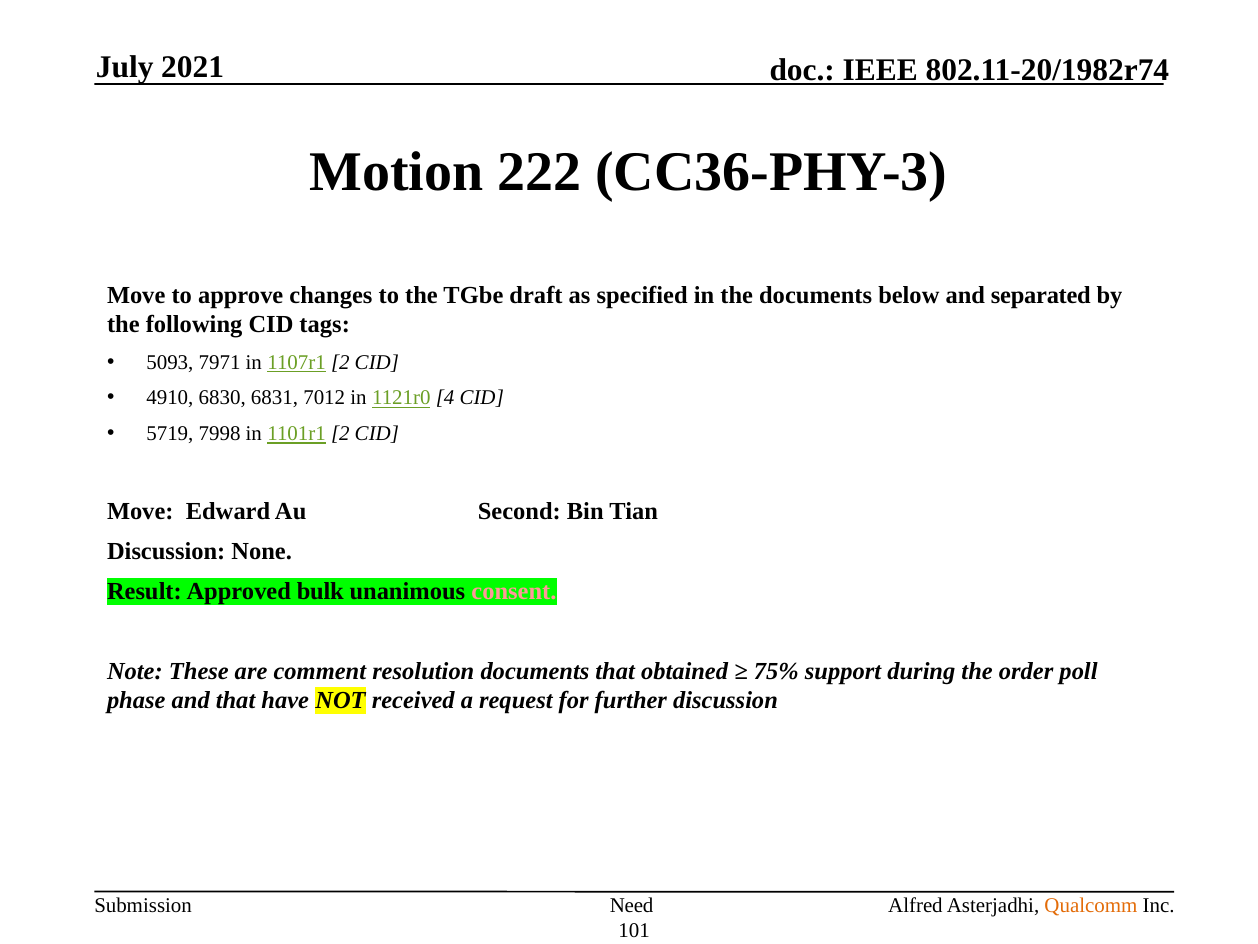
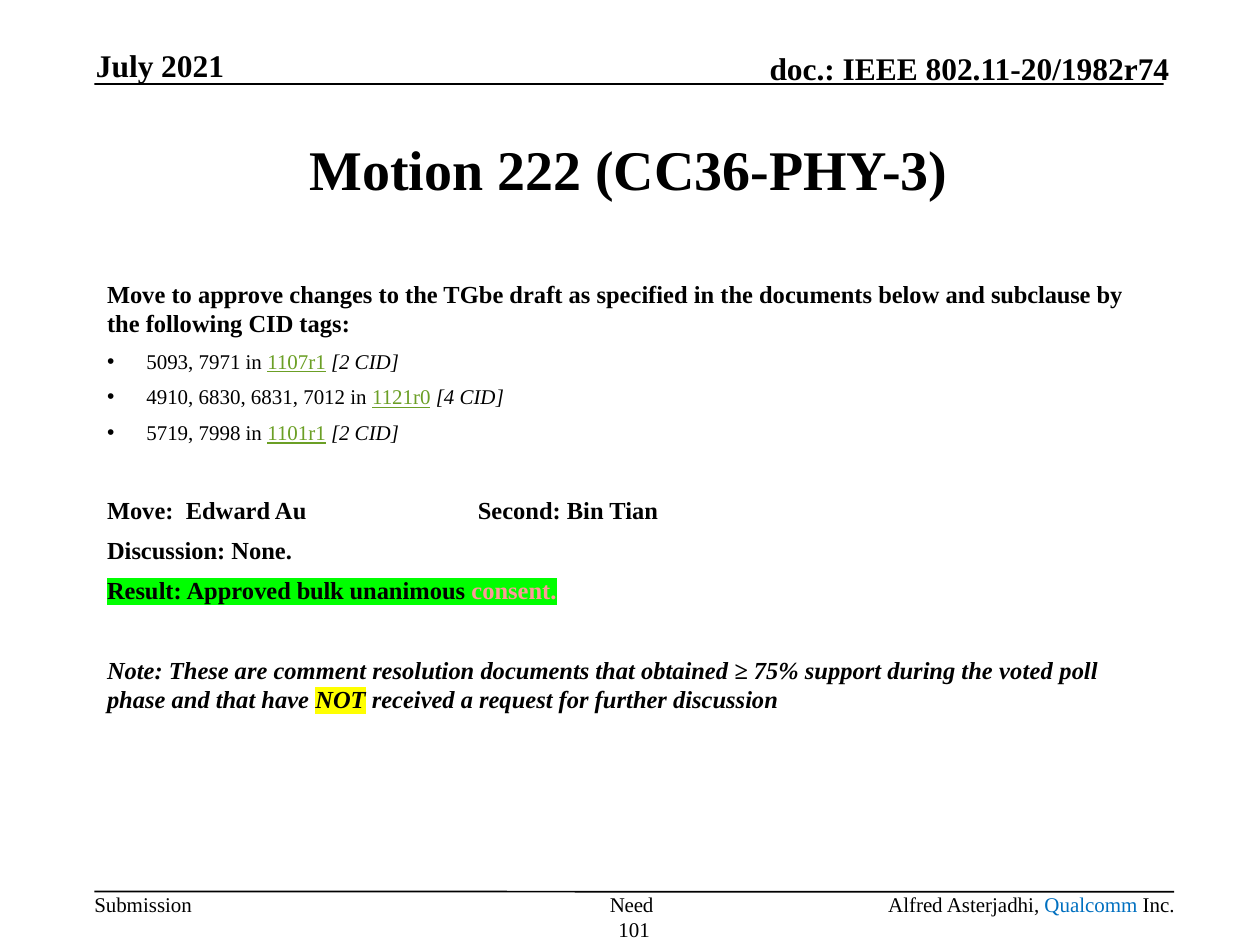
separated: separated -> subclause (1041, 295)
order: order -> voted (1026, 671)
Qualcomm colour: orange -> blue (1091, 905)
